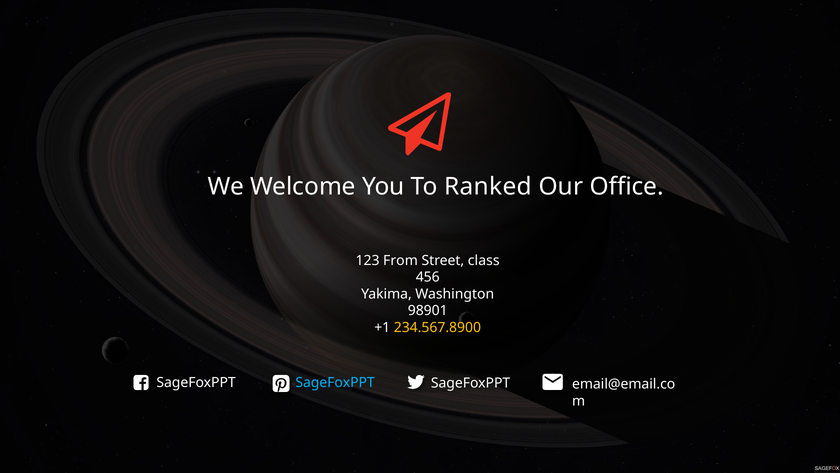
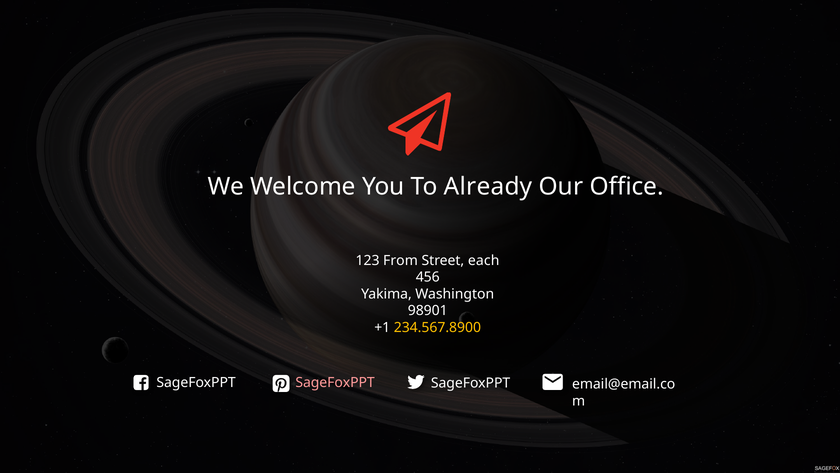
Ranked: Ranked -> Already (488, 187)
class: class -> each (484, 260)
SageFoxPPT colour: light blue -> pink (335, 382)
